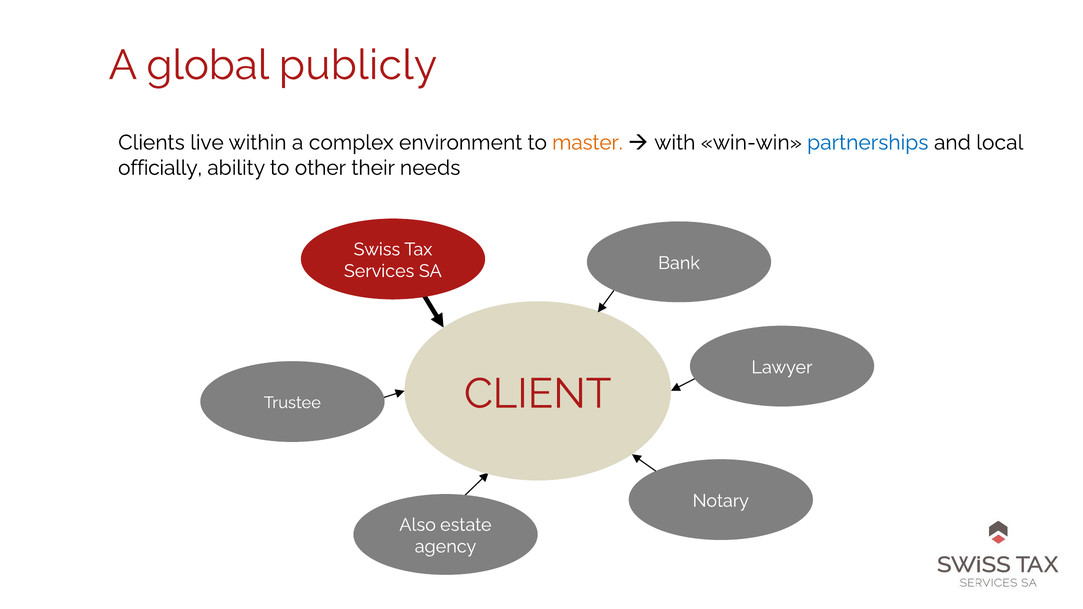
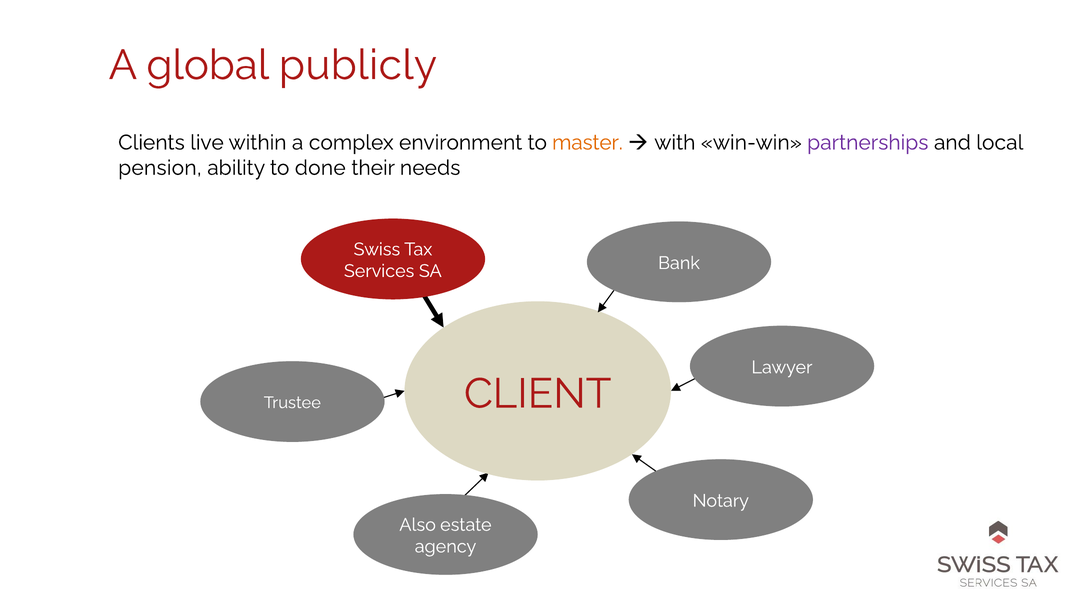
partnerships colour: blue -> purple (868, 143)
officially: officially -> pension (160, 168)
other: other -> done (320, 168)
